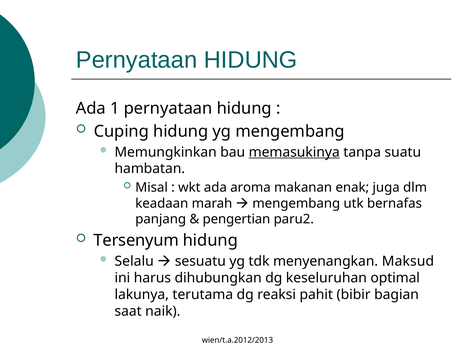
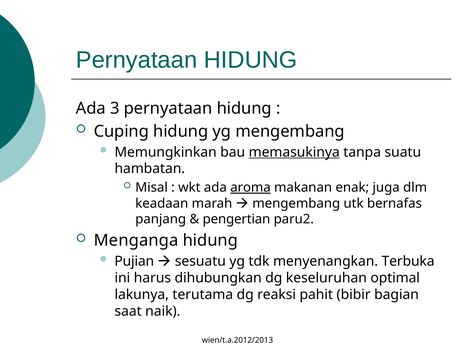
1: 1 -> 3 (115, 108)
aroma underline: none -> present (250, 188)
Tersenyum: Tersenyum -> Menganga (136, 241)
Selalu: Selalu -> Pujian (134, 261)
Maksud: Maksud -> Terbuka (408, 261)
